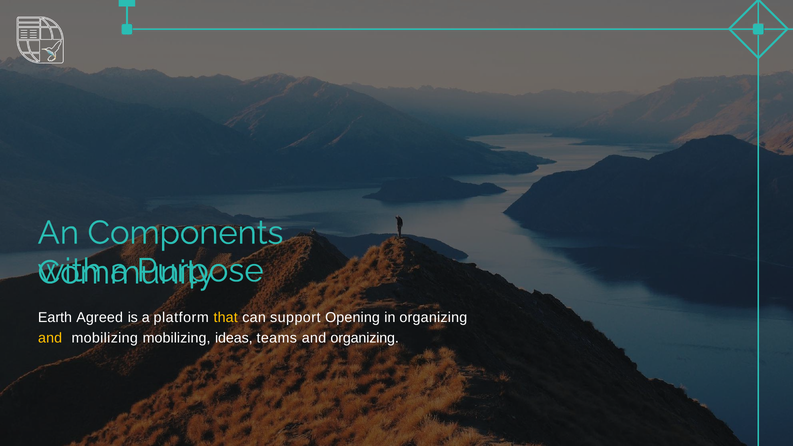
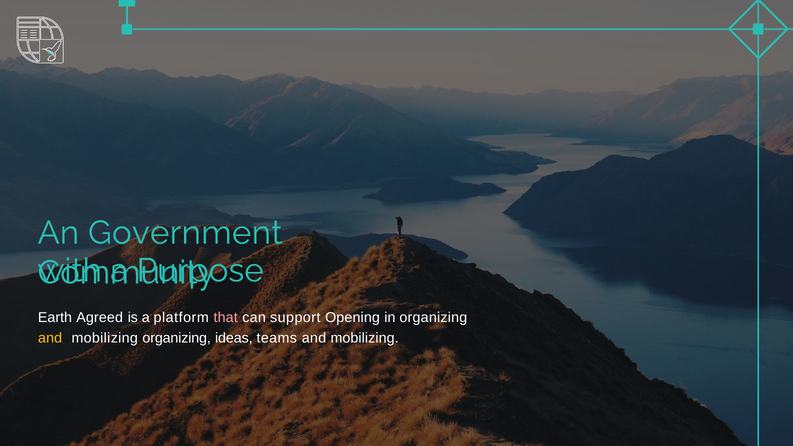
Components: Components -> Government (185, 233)
that colour: yellow -> pink (226, 318)
mobilizing mobilizing: mobilizing -> organizing (177, 338)
teams and organizing: organizing -> mobilizing (365, 338)
